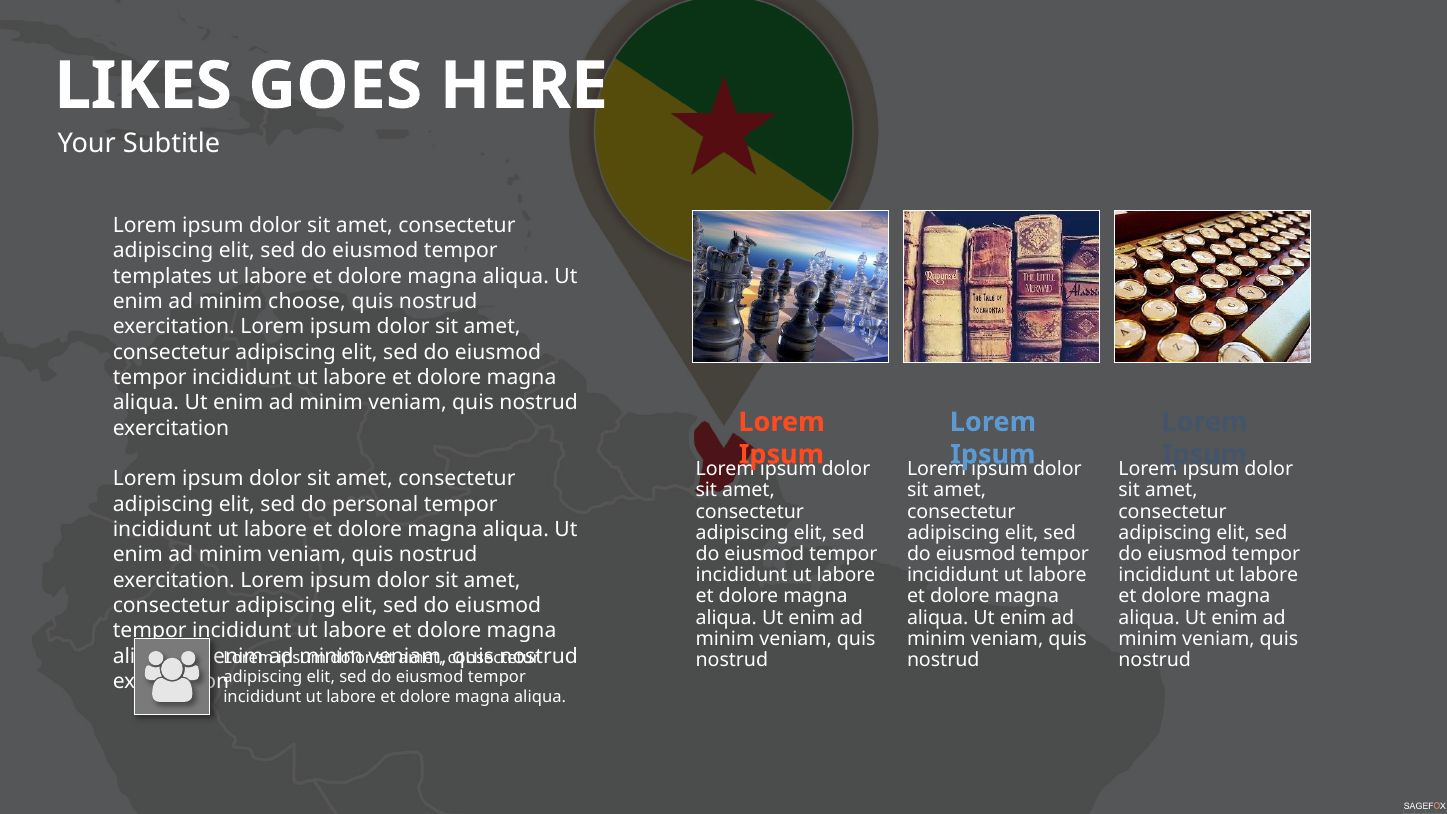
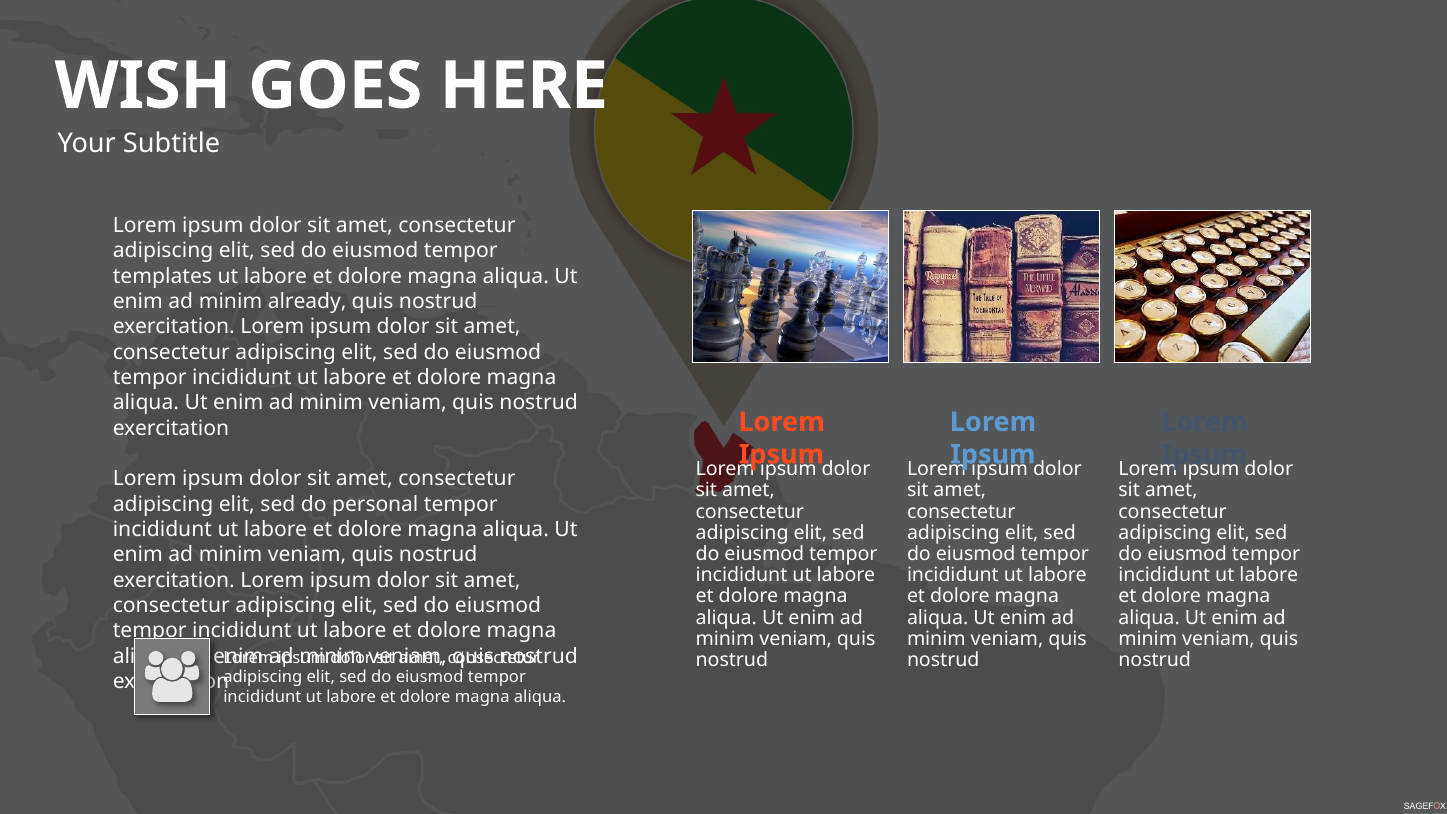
LIKES: LIKES -> WISH (143, 86)
choose: choose -> already (307, 301)
